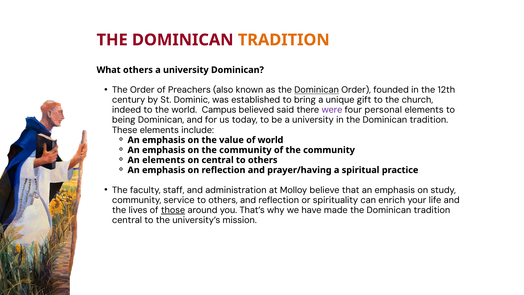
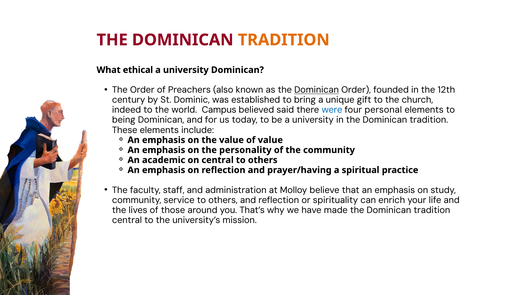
What others: others -> ethical (138, 70)
were colour: purple -> blue (332, 110)
of world: world -> value (270, 140)
on the community: community -> personality (245, 150)
An elements: elements -> academic (164, 160)
those underline: present -> none (173, 210)
